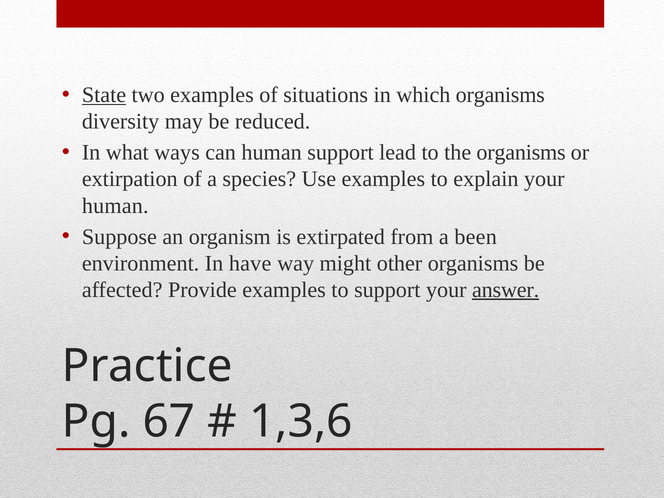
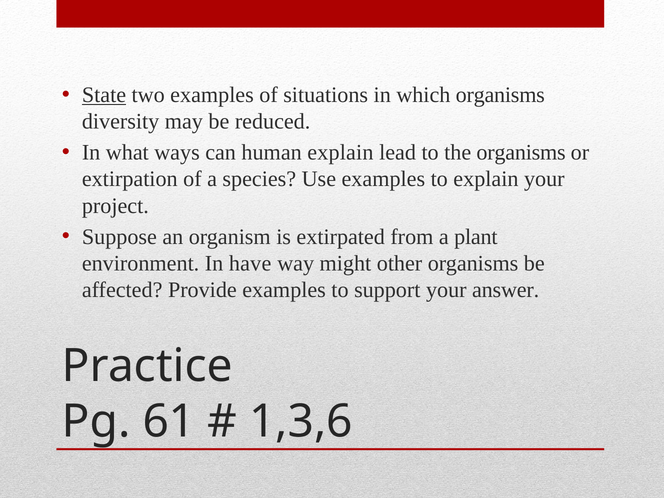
human support: support -> explain (340, 153)
human: human -> project (115, 206)
been: been -> plant (476, 237)
answer underline: present -> none (506, 290)
67: 67 -> 61 (169, 422)
